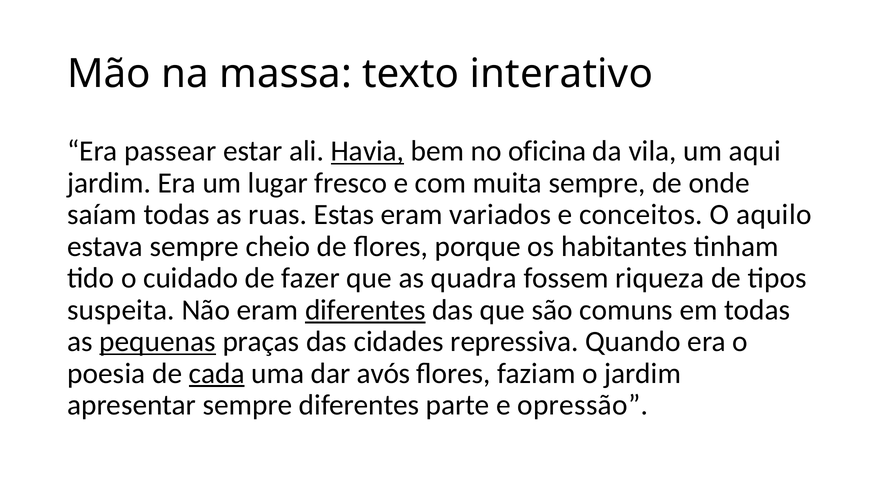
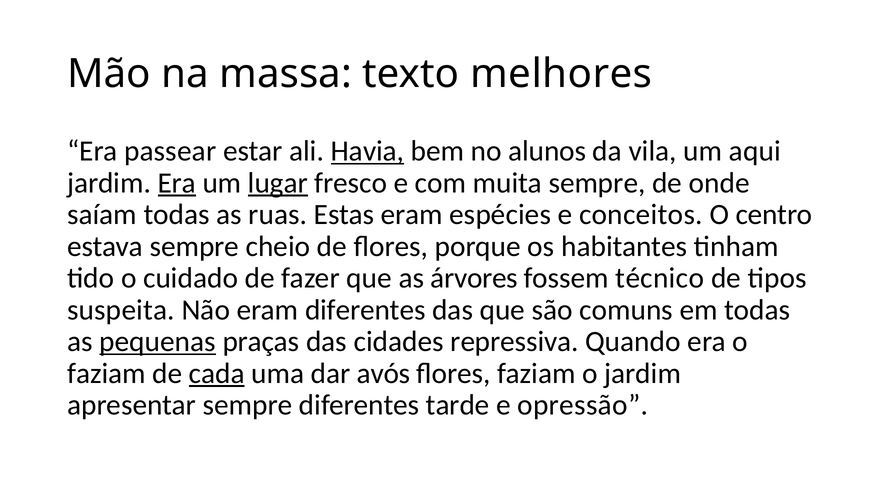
interativo: interativo -> melhores (561, 74)
oficina: oficina -> alunos (547, 151)
Era underline: none -> present (177, 183)
lugar underline: none -> present (278, 183)
variados: variados -> espécies (500, 214)
aquilo: aquilo -> centro (774, 214)
quadra: quadra -> árvores (474, 278)
riqueza: riqueza -> técnico (660, 278)
diferentes underline: present -> none (365, 310)
poesia: poesia -> faziam (106, 373)
parte: parte -> tarde (458, 405)
